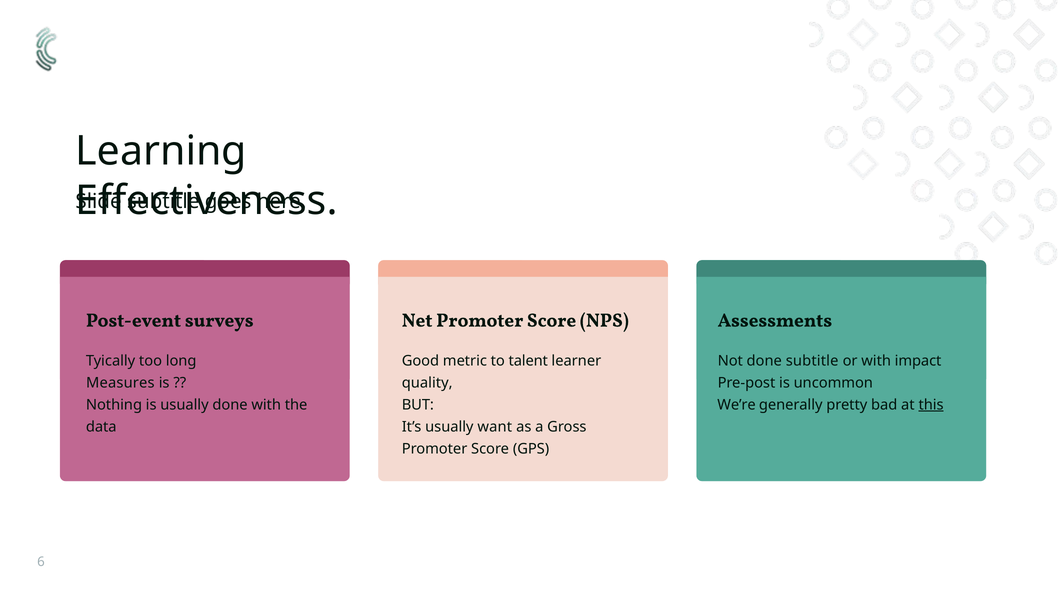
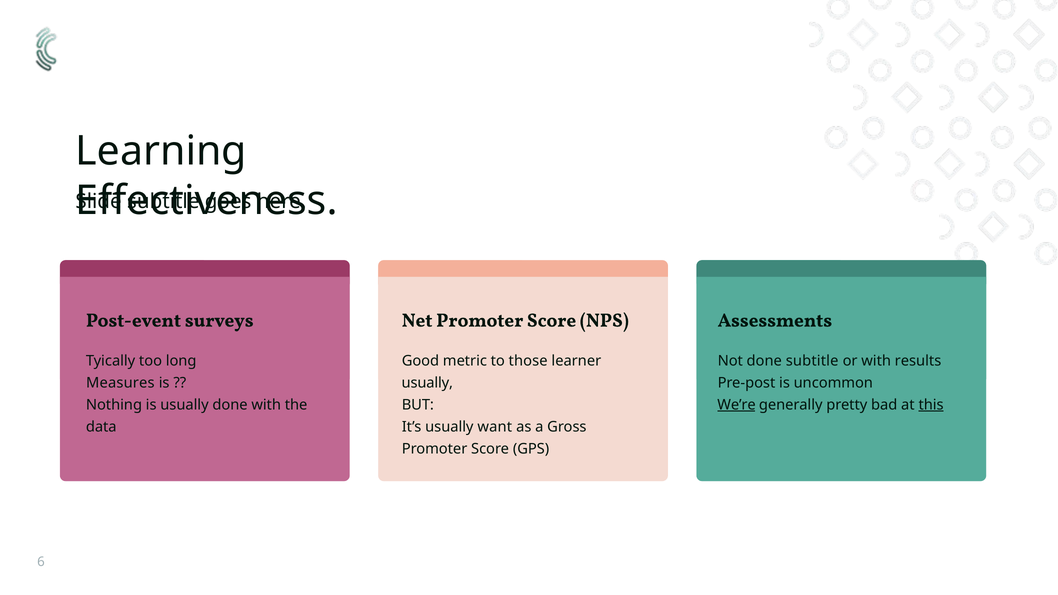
talent: talent -> those (528, 361)
impact: impact -> results (918, 361)
quality: quality -> usually (427, 383)
We’re underline: none -> present (737, 405)
